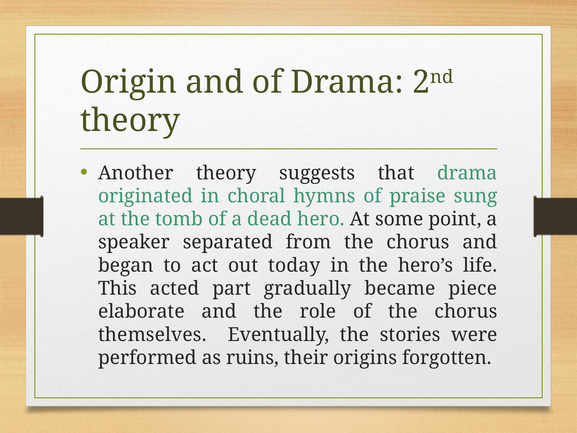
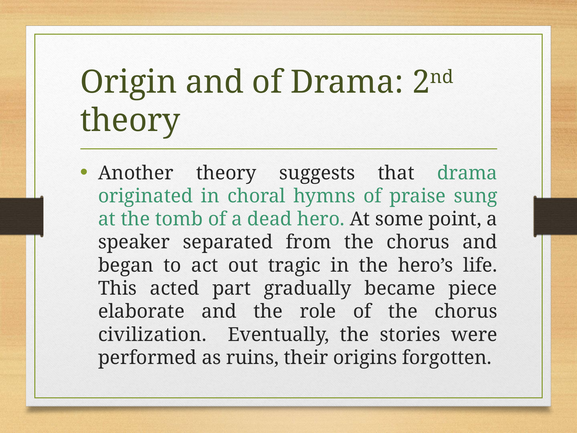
today: today -> tragic (294, 265)
themselves: themselves -> civilization (152, 334)
